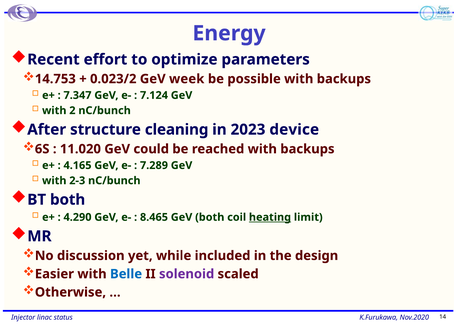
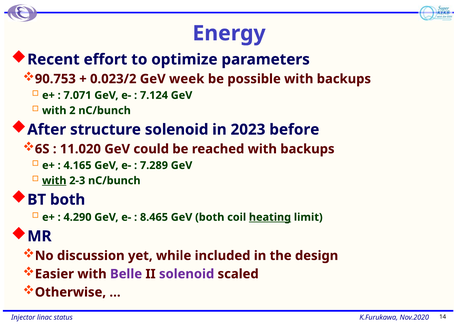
14.753: 14.753 -> 90.753 (55, 79)
7.347: 7.347 -> 7.071 (78, 95)
structure cleaning: cleaning -> solenoid (177, 130)
device: device -> before (294, 130)
with underline: none -> present (54, 181)
Belle colour: blue -> purple (126, 274)
